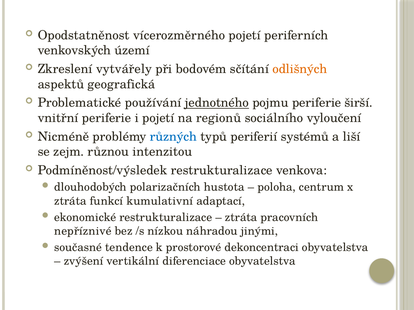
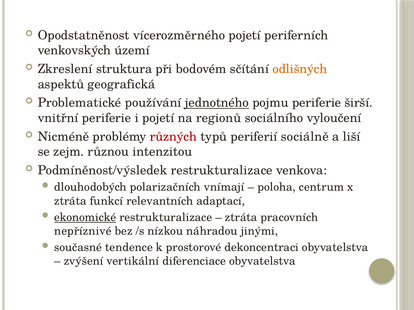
vytvářely: vytvářely -> struktura (124, 69)
různých colour: blue -> red (173, 137)
systémů: systémů -> sociálně (305, 137)
hustota: hustota -> vnímají (224, 188)
kumulativní: kumulativní -> relevantních (160, 201)
ekonomické underline: none -> present (85, 218)
